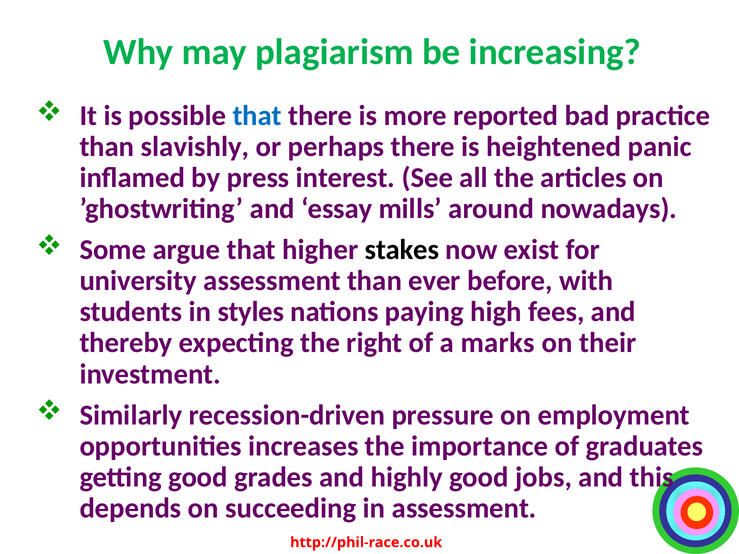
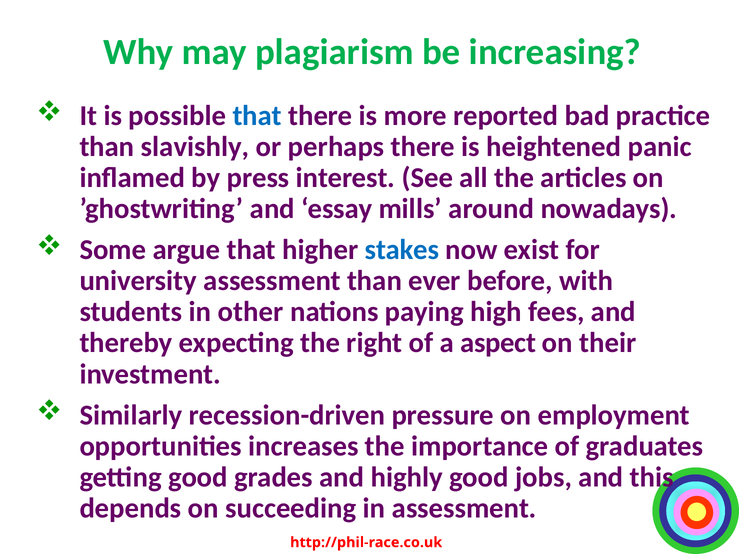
stakes colour: black -> blue (402, 250)
styles: styles -> other (251, 312)
marks: marks -> aspect (498, 343)
